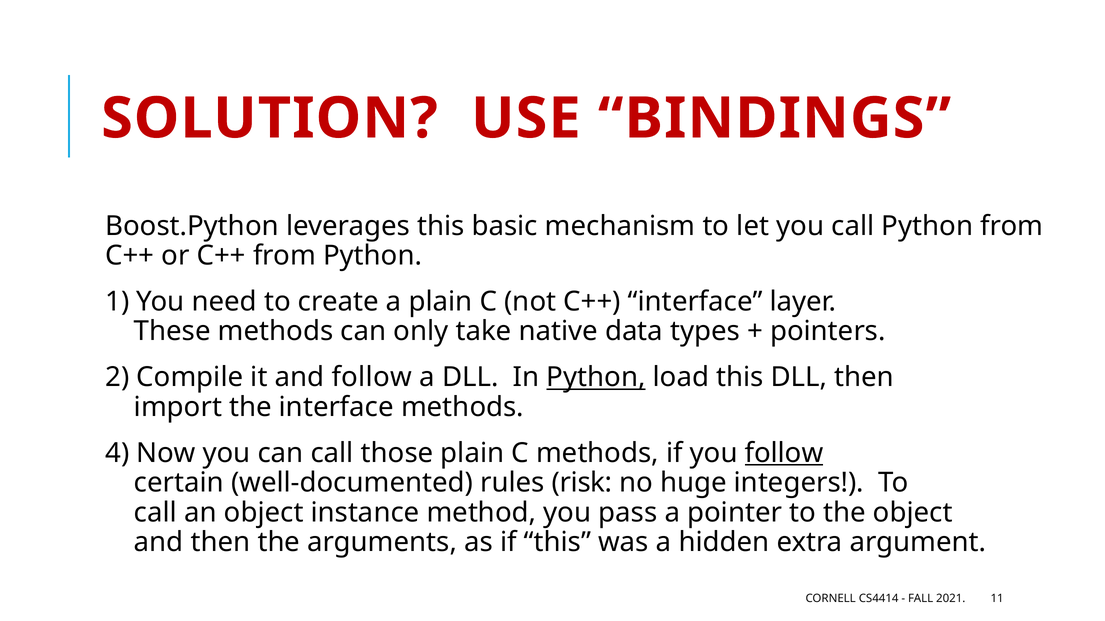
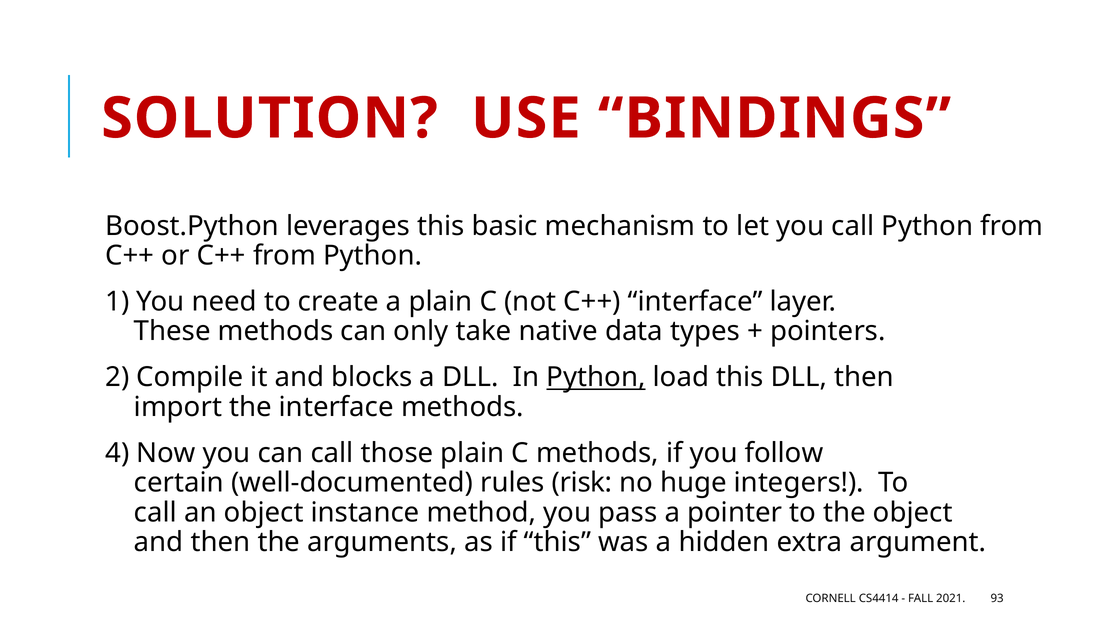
and follow: follow -> blocks (372, 378)
follow underline: present -> none (784, 453)
11: 11 -> 93 (997, 599)
